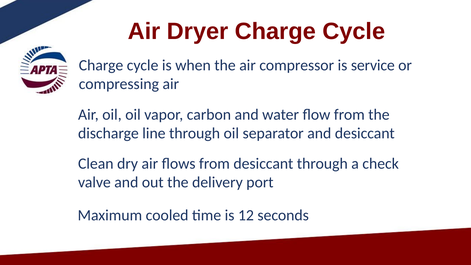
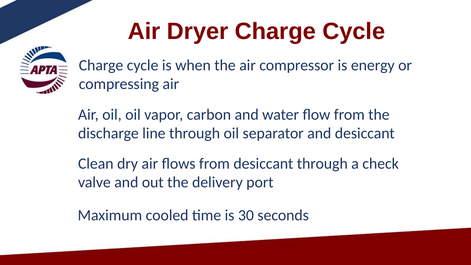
service: service -> energy (373, 65)
12: 12 -> 30 (246, 215)
